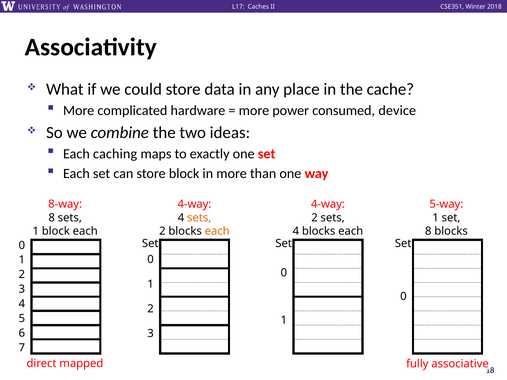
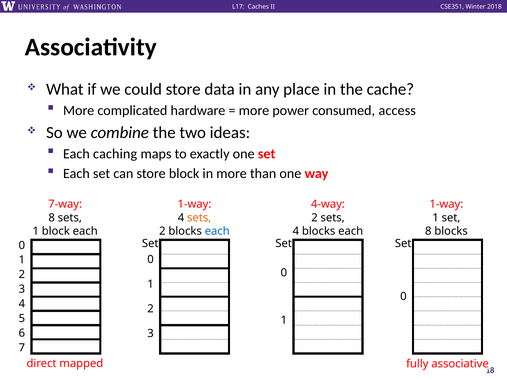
device: device -> access (397, 111)
4-way: 4-way -> 1-way (194, 204)
8-way: 8-way -> 7-way (65, 204)
5-way: 5-way -> 1-way (446, 204)
each colour: orange -> blue (217, 231)
